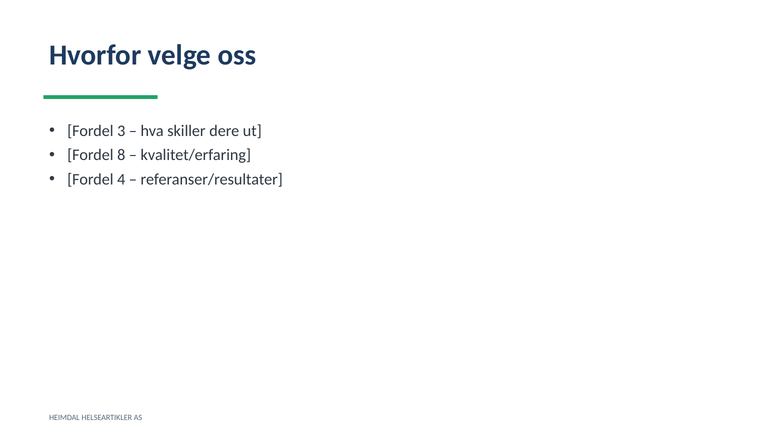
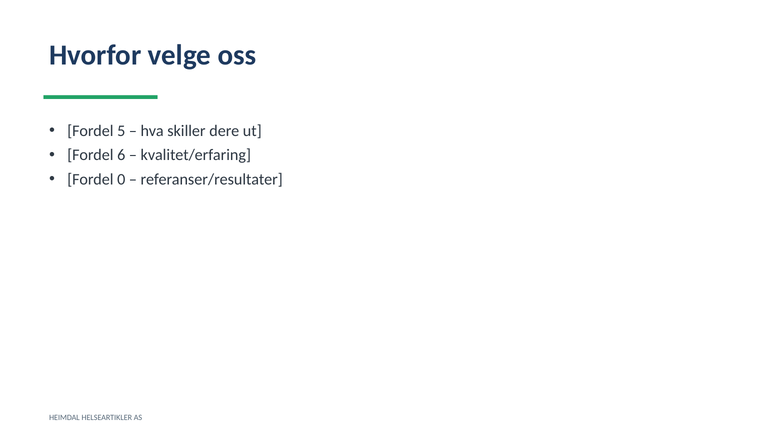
3: 3 -> 5 (121, 131)
8: 8 -> 6 (121, 155)
4: 4 -> 0 (121, 179)
